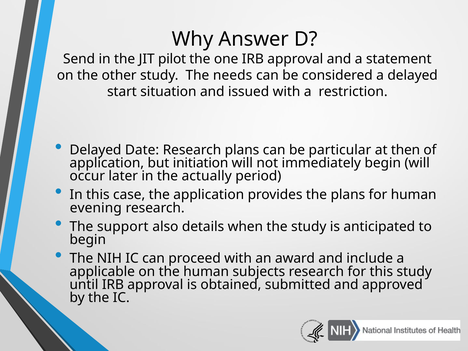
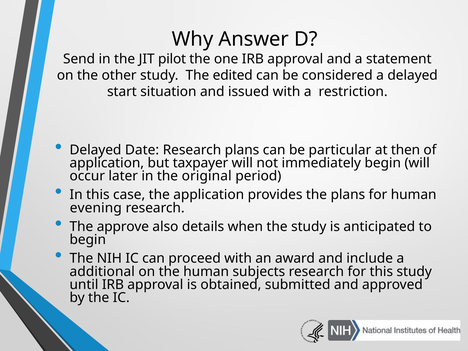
needs: needs -> edited (233, 75)
initiation: initiation -> taxpayer (201, 163)
actually: actually -> original (207, 176)
support: support -> approve (123, 227)
applicable: applicable -> additional (102, 272)
